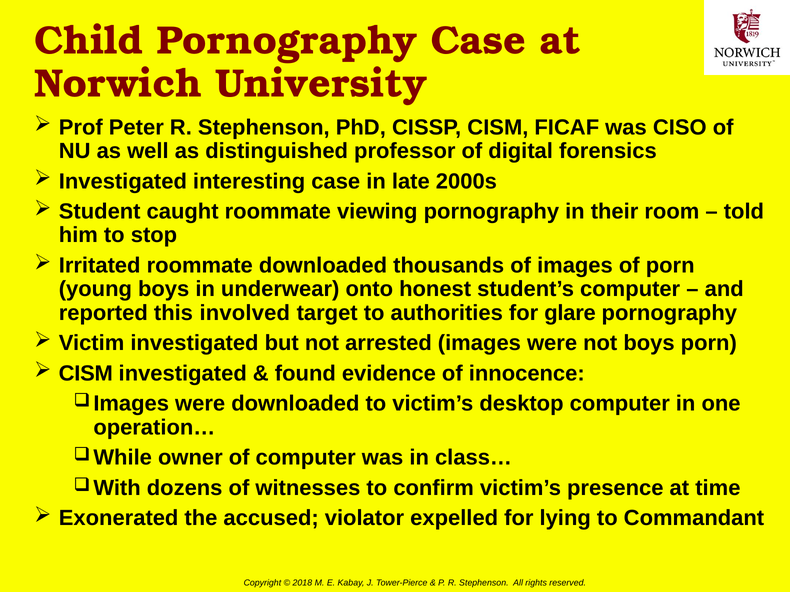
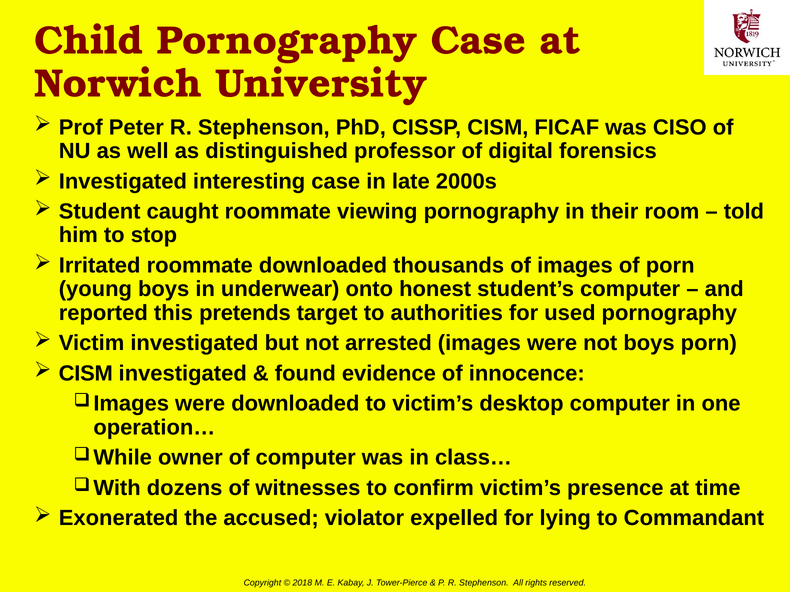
involved: involved -> pretends (245, 313)
glare: glare -> used (570, 313)
